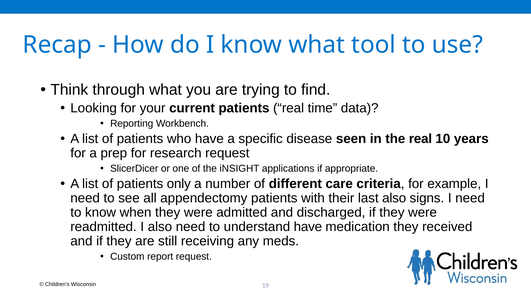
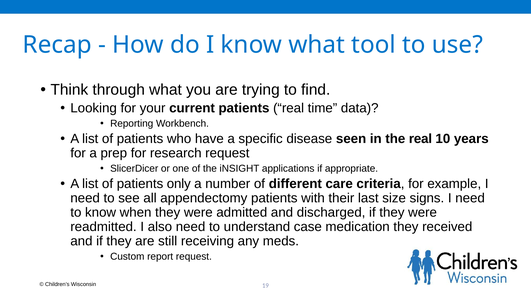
last also: also -> size (394, 198)
understand have: have -> case (308, 227)
